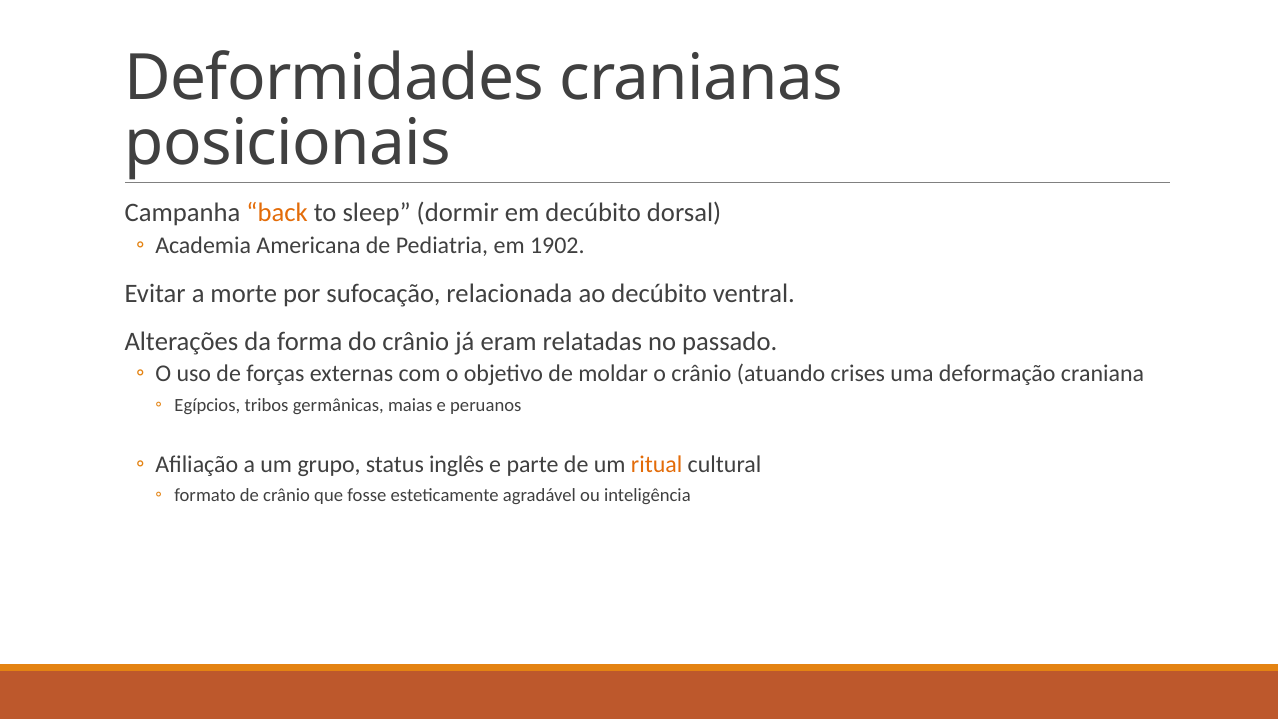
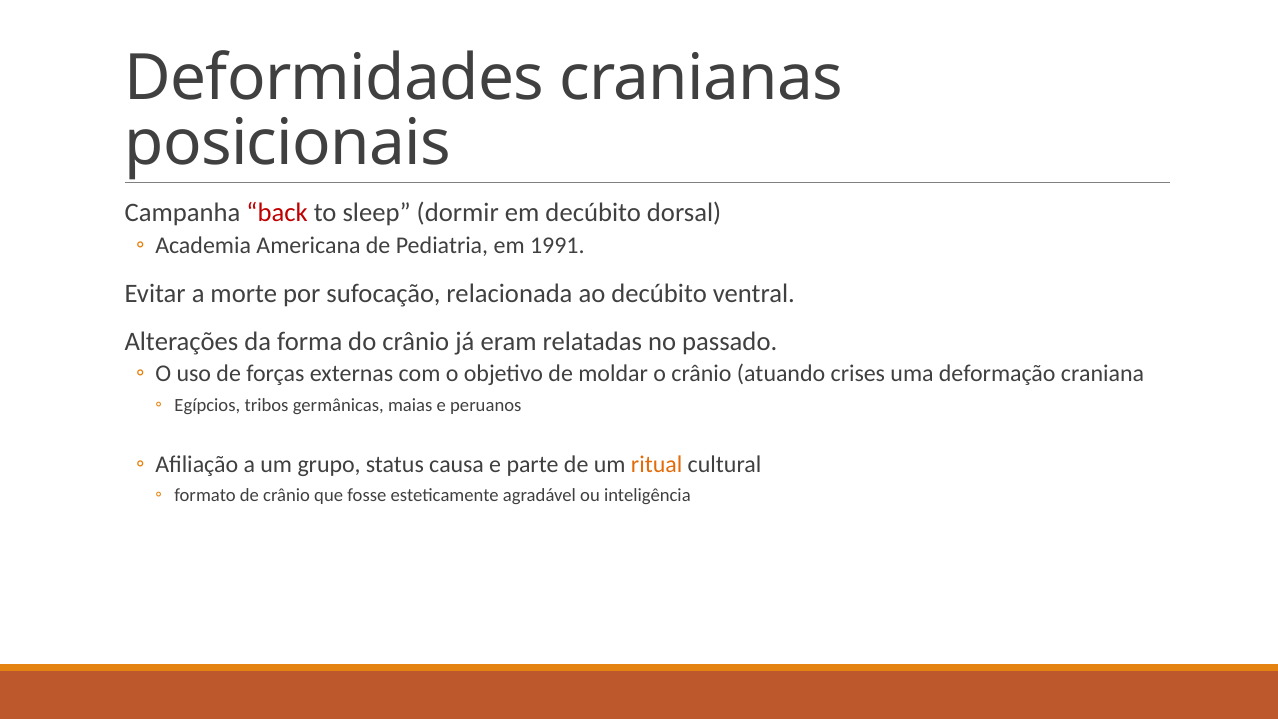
back colour: orange -> red (277, 213)
1902: 1902 -> 1991 (557, 245)
inglês: inglês -> causa (457, 464)
